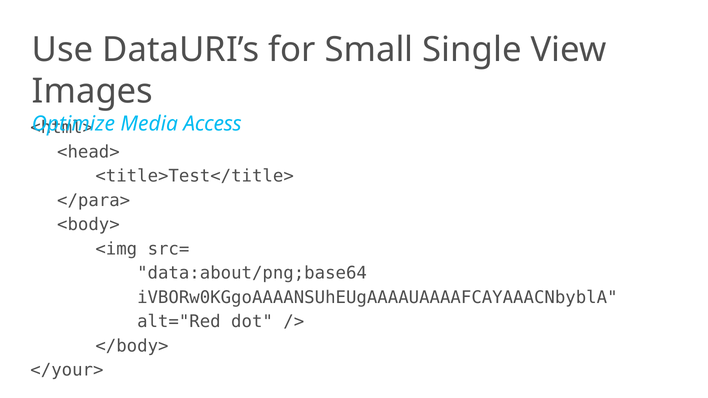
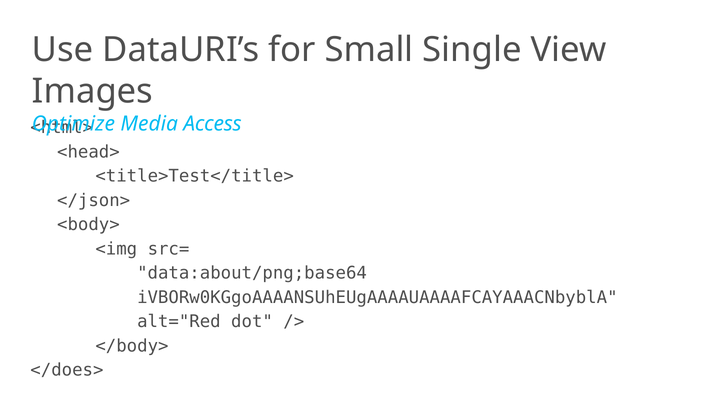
</para>: </para> -> </json> (94, 200)
</your>: </your> -> </does> (67, 370)
